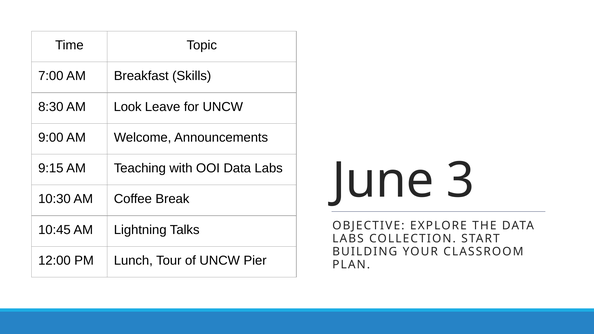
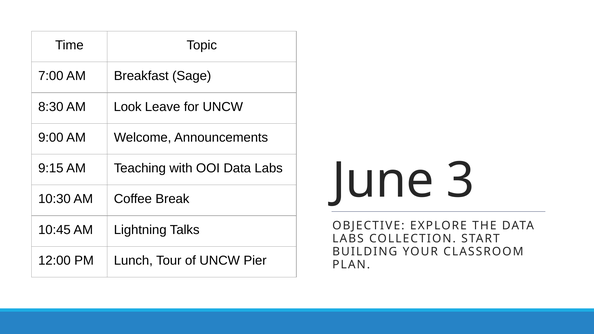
Skills: Skills -> Sage (192, 76)
